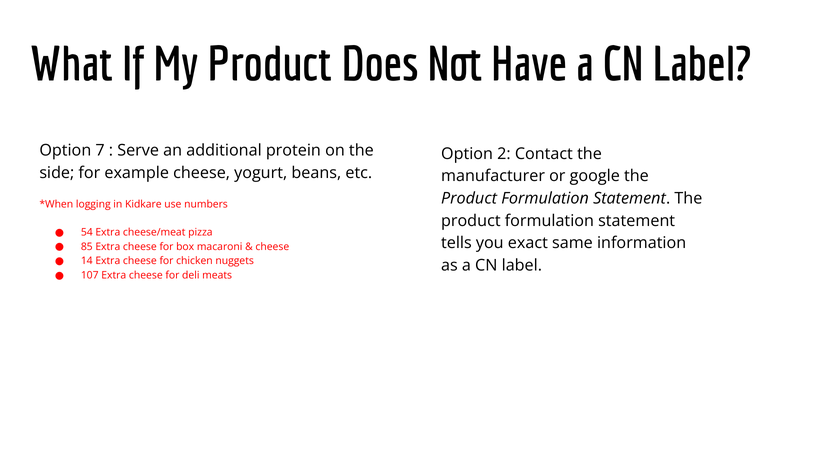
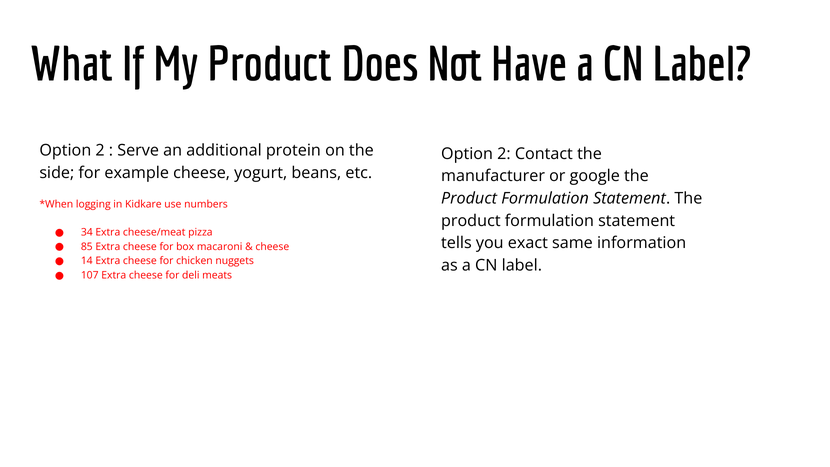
7: 7 -> 2 (100, 151)
54: 54 -> 34 (87, 232)
